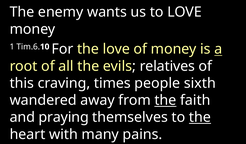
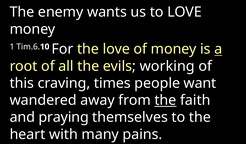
relatives: relatives -> working (167, 66)
sixth: sixth -> want (200, 83)
the underline: present -> none (200, 117)
